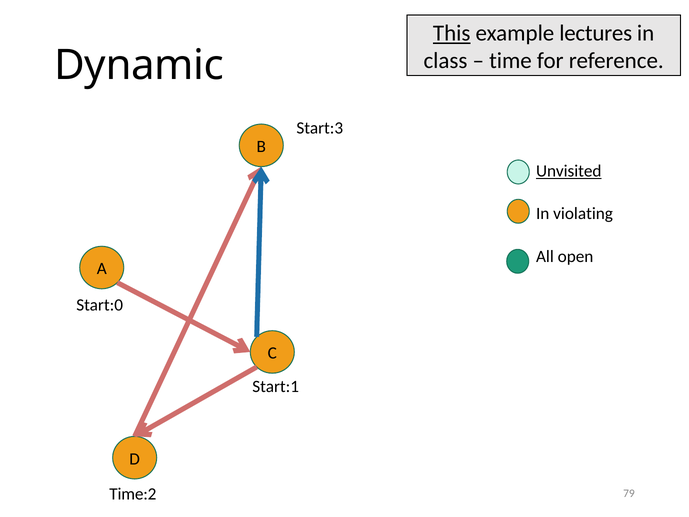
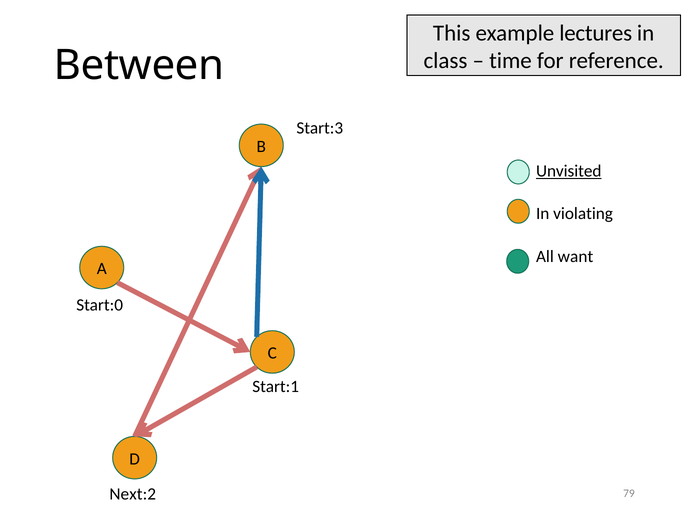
This underline: present -> none (452, 33)
Dynamic: Dynamic -> Between (139, 65)
open: open -> want (575, 256)
Time:2: Time:2 -> Next:2 (133, 494)
